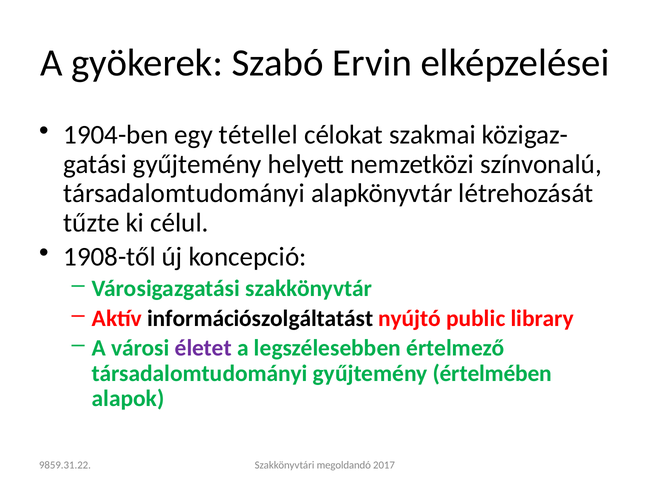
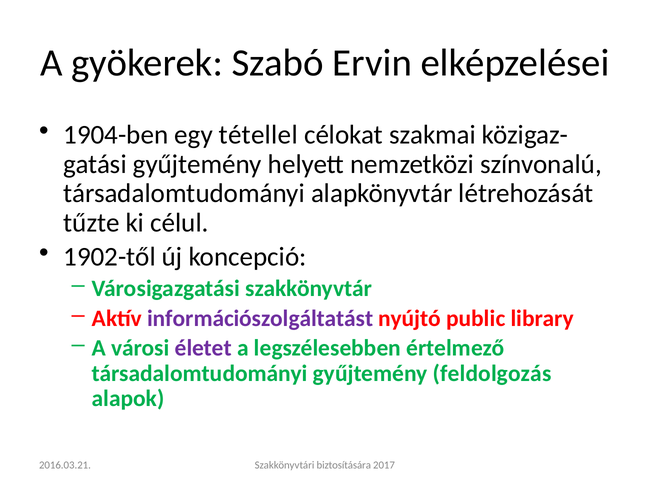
1908-től: 1908-től -> 1902-től (110, 257)
információszolgáltatást colour: black -> purple (260, 319)
értelmében: értelmében -> feldolgozás (492, 374)
megoldandó: megoldandó -> biztosítására (344, 465)
9859.31.22: 9859.31.22 -> 2016.03.21 (65, 466)
